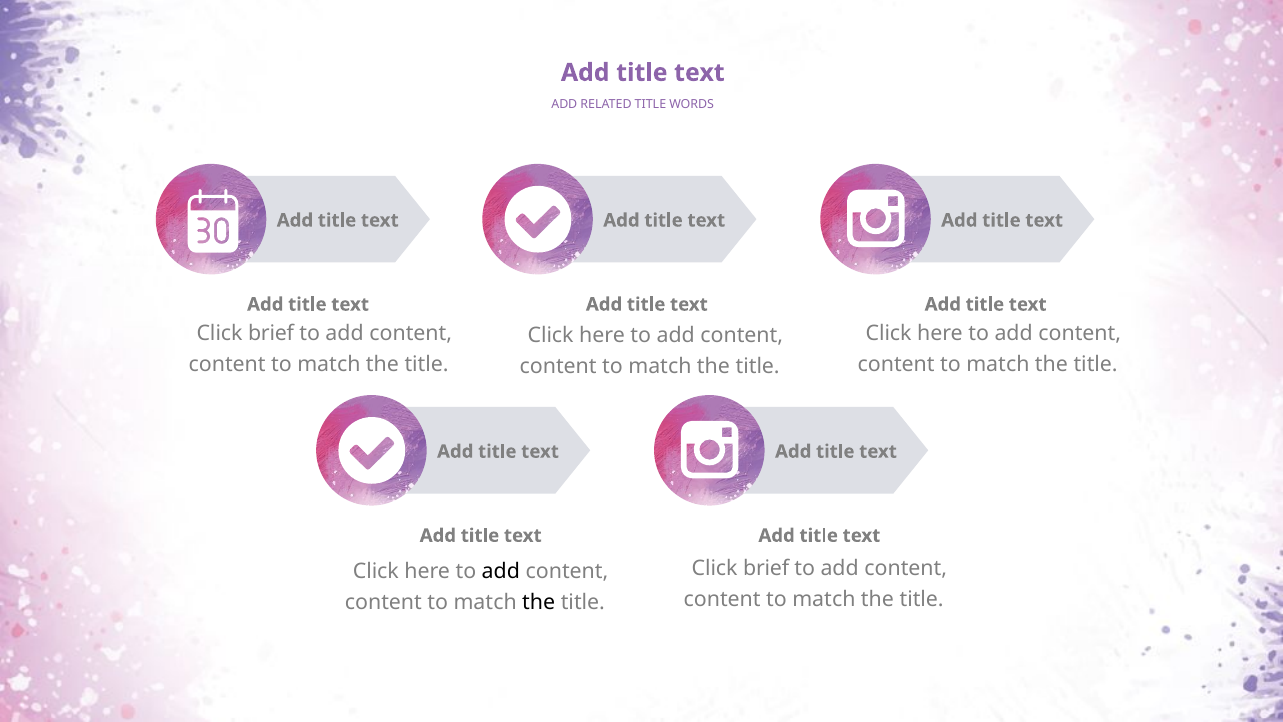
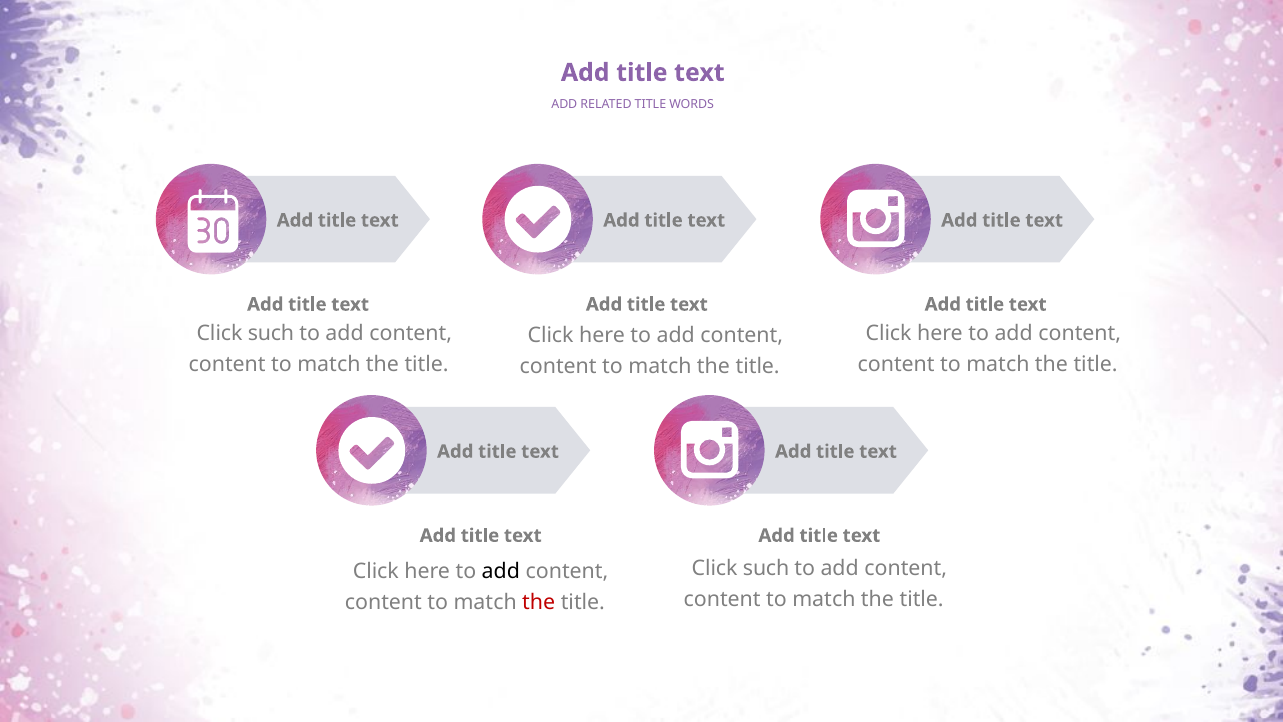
brief: brief -> such (271, 334)
brief: brief -> such (766, 568)
the colour: black -> red (539, 602)
